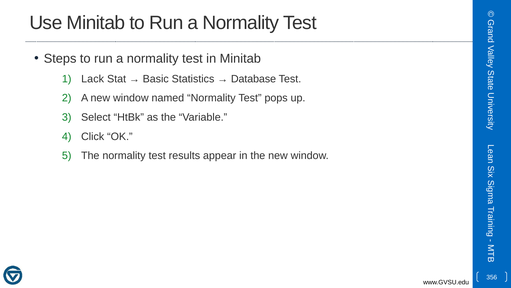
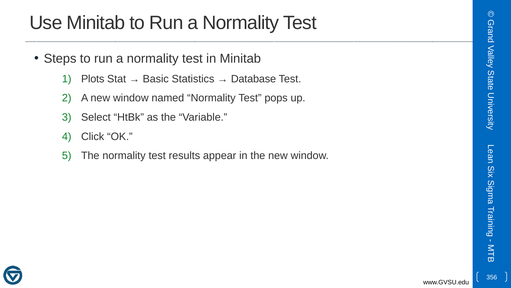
Lack: Lack -> Plots (93, 79)
